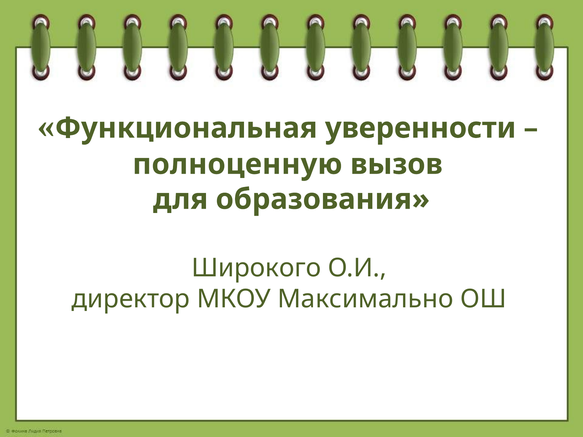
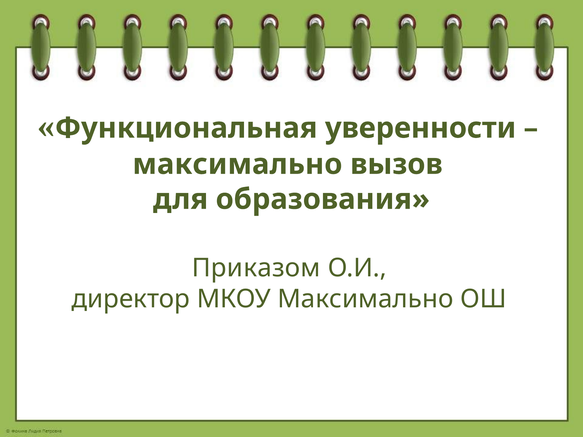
полноценную: полноценную -> максимально (237, 164)
Широкого: Широкого -> Приказом (256, 268)
